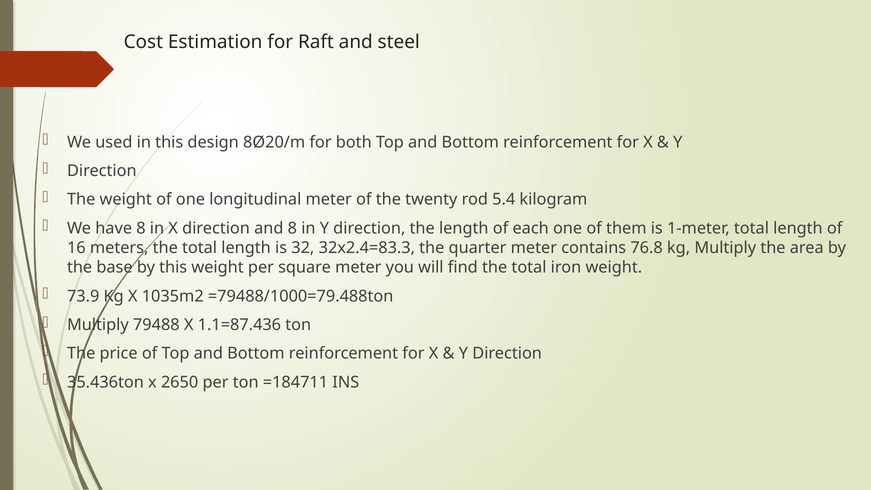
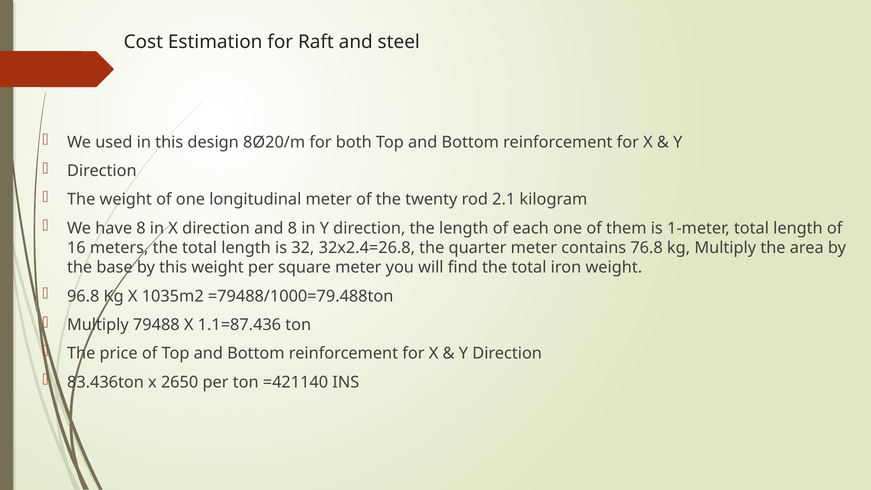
5.4: 5.4 -> 2.1 (504, 200)
32x2.4=83.3: 32x2.4=83.3 -> 32x2.4=26.8 (367, 248)
73.9: 73.9 -> 96.8 (83, 296)
35.436ton: 35.436ton -> 83.436ton (105, 382)
=184711: =184711 -> =421140 (295, 382)
